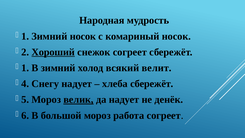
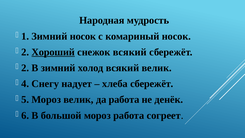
снежок согреет: согреет -> всякий (130, 52)
1: 1 -> 2 (25, 68)
всякий велит: велит -> велик (157, 68)
велик underline: present -> none (79, 99)
да надует: надует -> работа (124, 99)
